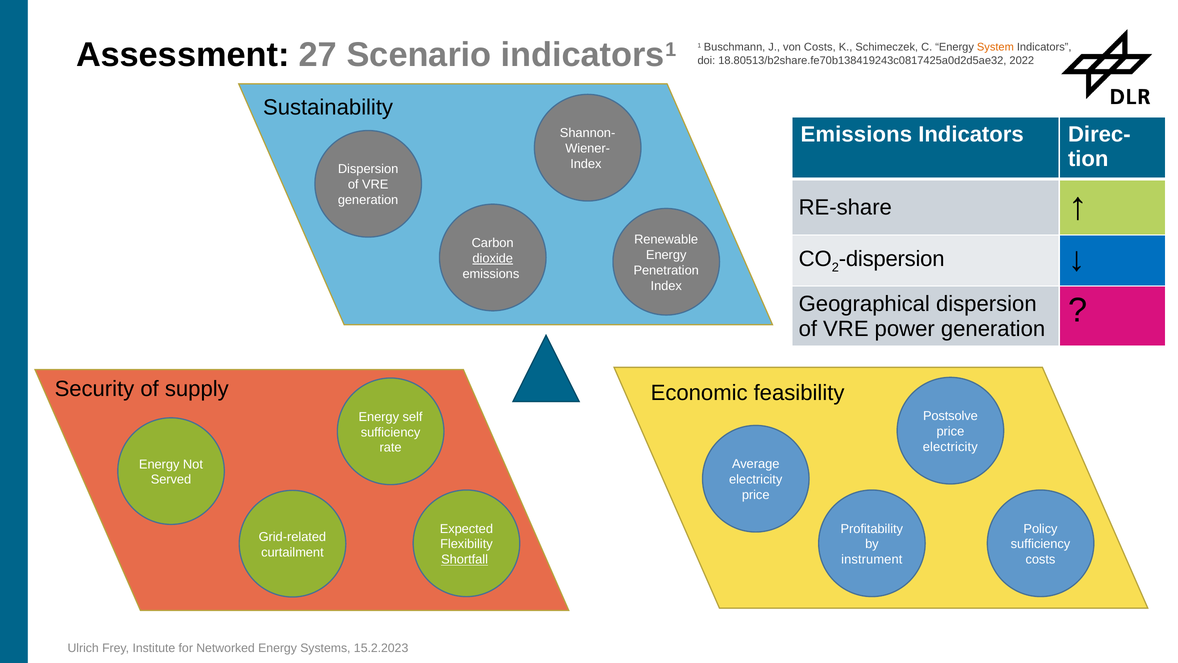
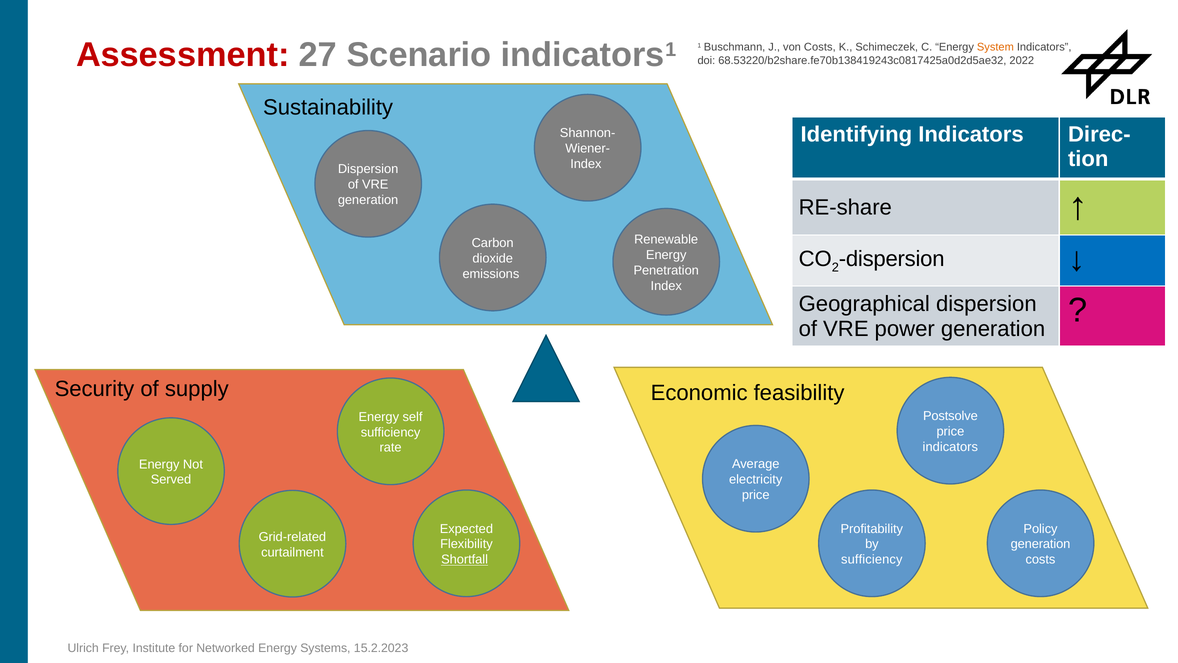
Assessment colour: black -> red (183, 55)
18.80513/b2share.fe70b138419243c0817425a0d2d5ae32: 18.80513/b2share.fe70b138419243c0817425a0d2d5ae32 -> 68.53220/b2share.fe70b138419243c0817425a0d2d5ae32 (862, 60)
Emissions: Emissions -> Identifying (856, 134)
dioxide underline: present -> none (493, 258)
electricity: electricity -> indicators (950, 447)
sufficiency: sufficiency -> generation (1041, 544)
instrument: instrument -> sufficiency (872, 559)
